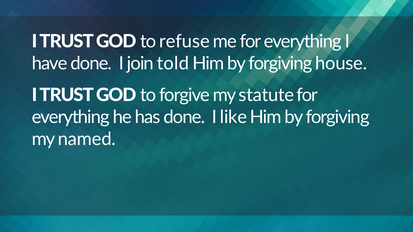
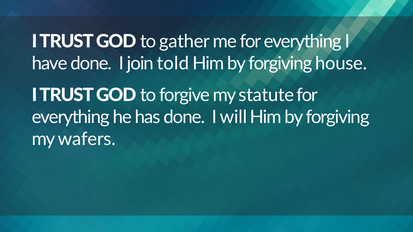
refuse: refuse -> gather (185, 42)
like: like -> will (234, 117)
named: named -> wafers (87, 139)
